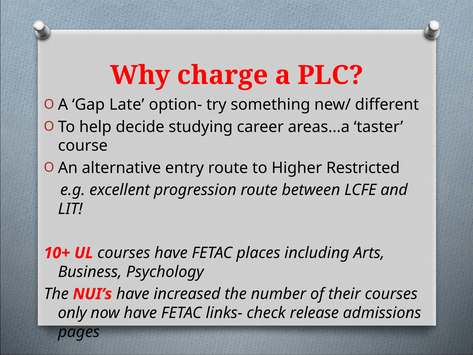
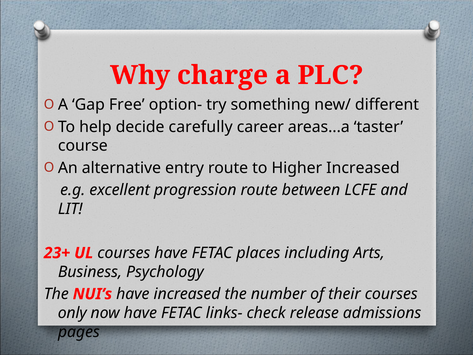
Late: Late -> Free (127, 105)
studying: studying -> carefully (201, 127)
Higher Restricted: Restricted -> Increased (363, 168)
10+: 10+ -> 23+ (57, 253)
